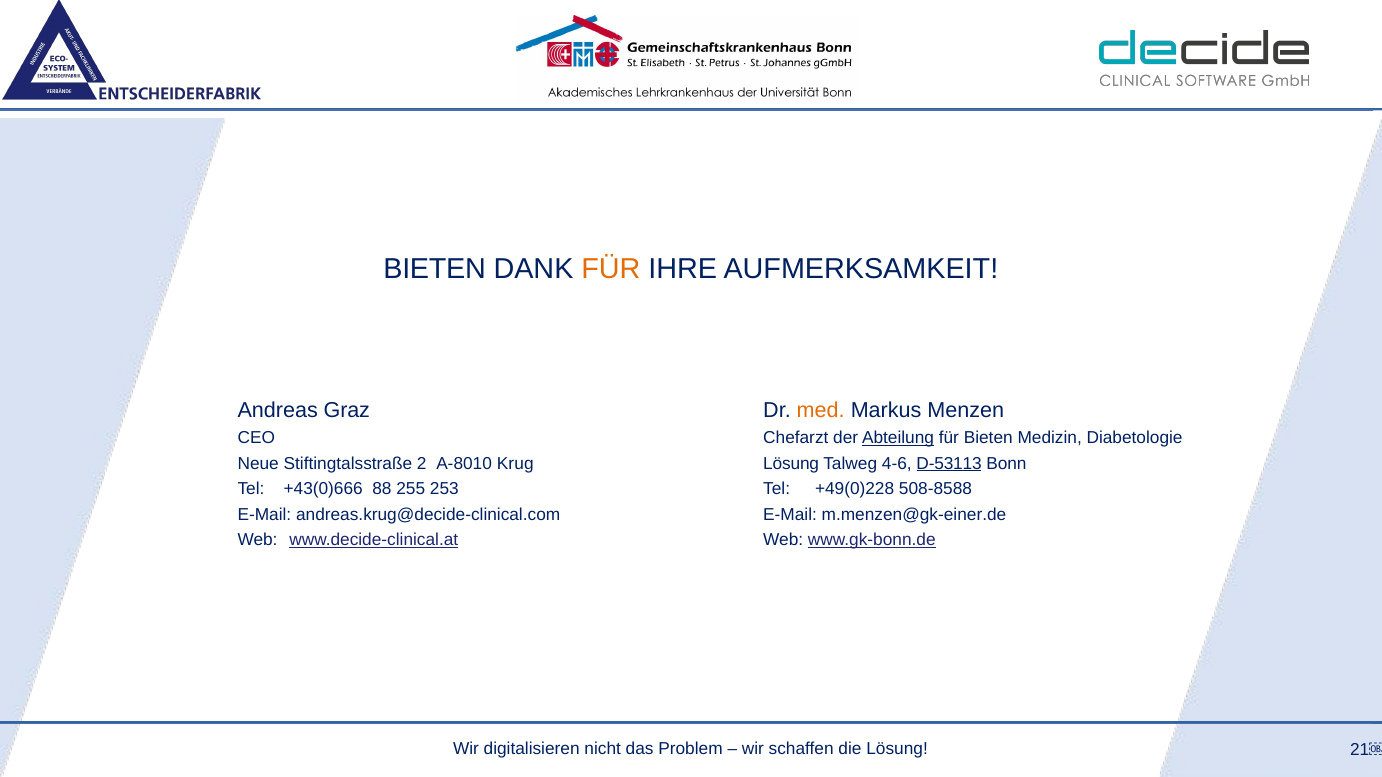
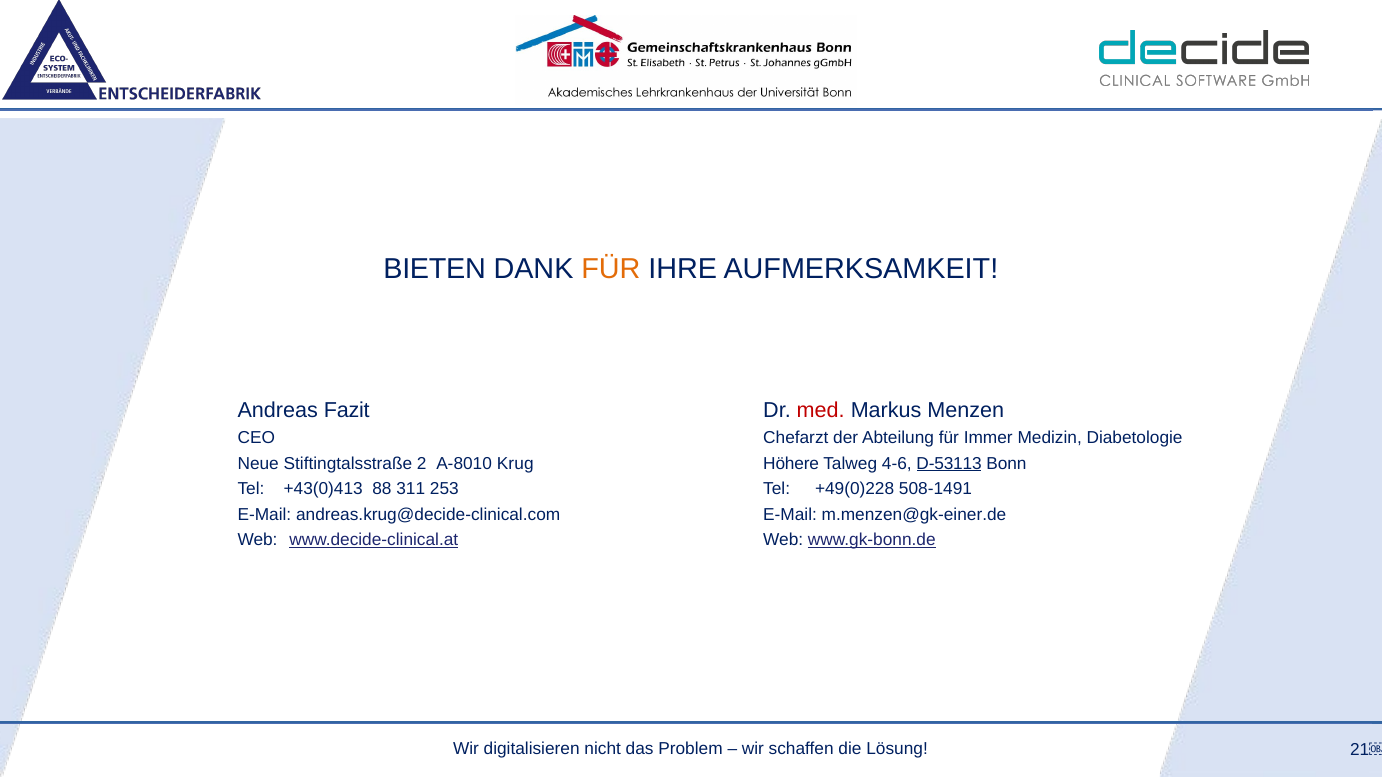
Graz: Graz -> Fazit (347, 411)
med colour: orange -> red (821, 411)
Abteilung underline: present -> none (898, 438)
für Bieten: Bieten -> Immer (988, 438)
Lösung: Lösung -> Höhere (791, 464)
+43(0)666: +43(0)666 -> +43(0)413 (323, 489)
255: 255 -> 311 (411, 489)
508-8588: 508-8588 -> 508-1491 (935, 489)
